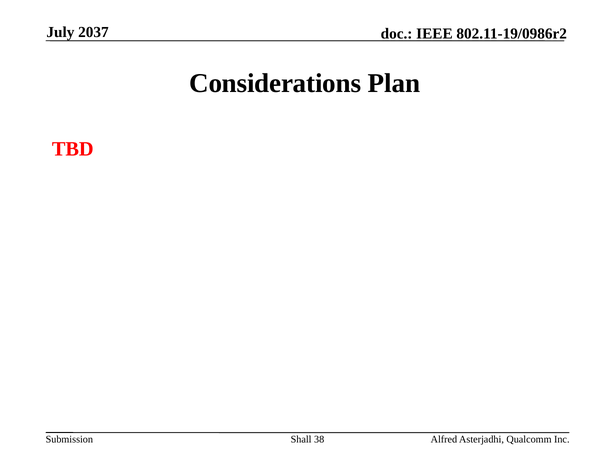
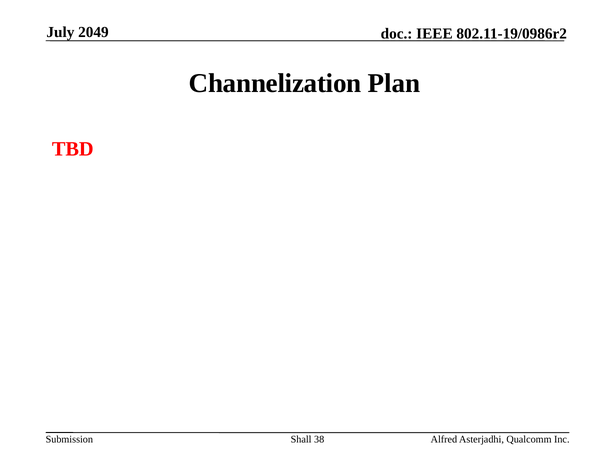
2037: 2037 -> 2049 (93, 32)
Considerations: Considerations -> Channelization (275, 83)
